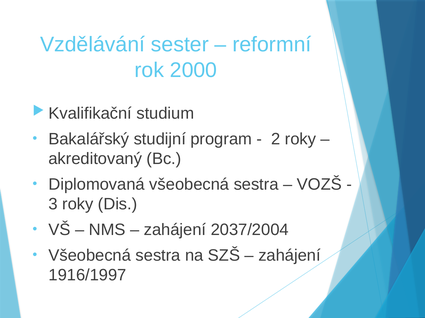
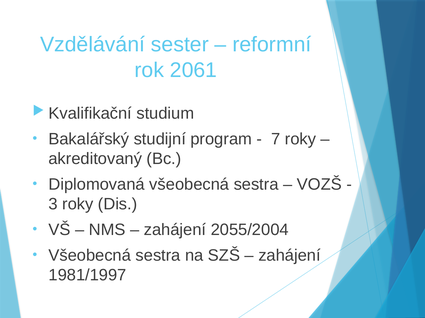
2000: 2000 -> 2061 (193, 70)
2: 2 -> 7 (276, 139)
2037/2004: 2037/2004 -> 2055/2004 (250, 230)
1916/1997: 1916/1997 -> 1981/1997 (88, 276)
